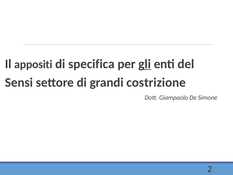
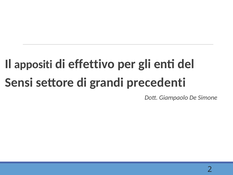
specifica: specifica -> effettivo (91, 64)
gli underline: present -> none (145, 64)
costrizione: costrizione -> precedenti (156, 82)
